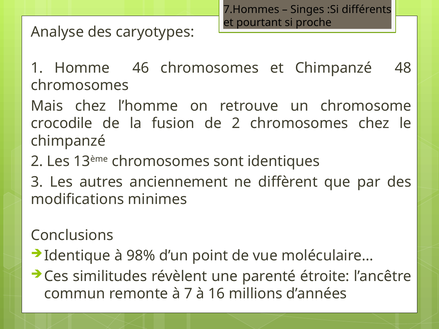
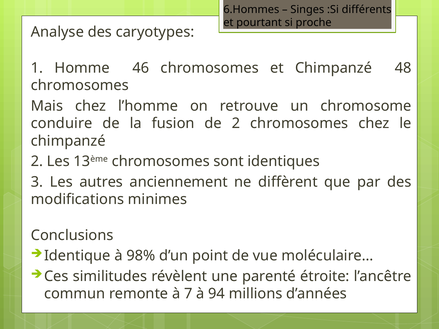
7.Hommes: 7.Hommes -> 6.Hommes (251, 9)
crocodile: crocodile -> conduire (62, 124)
16: 16 -> 94 (217, 294)
